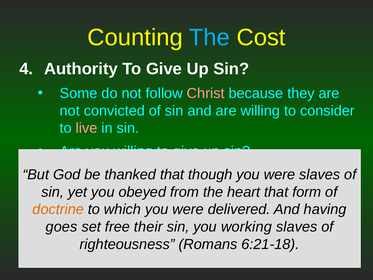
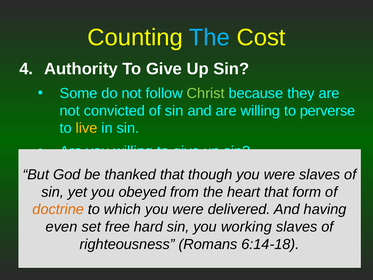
Christ colour: pink -> light green (206, 93)
consider: consider -> perverse (328, 111)
live colour: pink -> yellow (87, 128)
goes: goes -> even (62, 227)
their: their -> hard (148, 227)
6:21-18: 6:21-18 -> 6:14-18 (270, 244)
